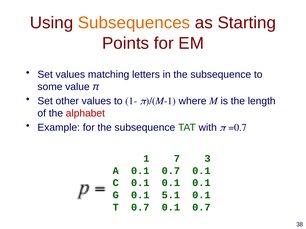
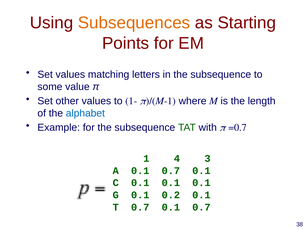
alphabet colour: red -> blue (85, 113)
7: 7 -> 4 (177, 159)
5.1: 5.1 -> 0.2 (171, 195)
